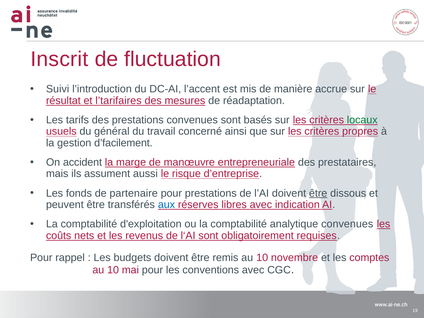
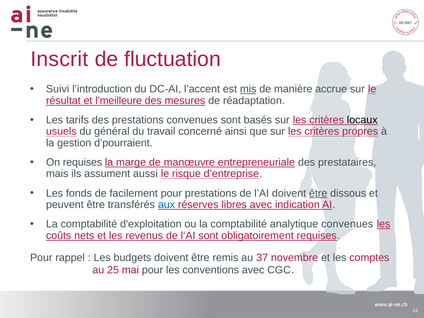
mis underline: none -> present (248, 89)
l’tarifaires: l’tarifaires -> l’meilleure (119, 101)
locaux colour: green -> black (362, 120)
d’facilement: d’facilement -> d’pourraient (123, 143)
On accident: accident -> requises (83, 162)
partenaire: partenaire -> facilement (134, 193)
remis au 10: 10 -> 37 (262, 258)
10: 10 -> 25 (113, 270)
